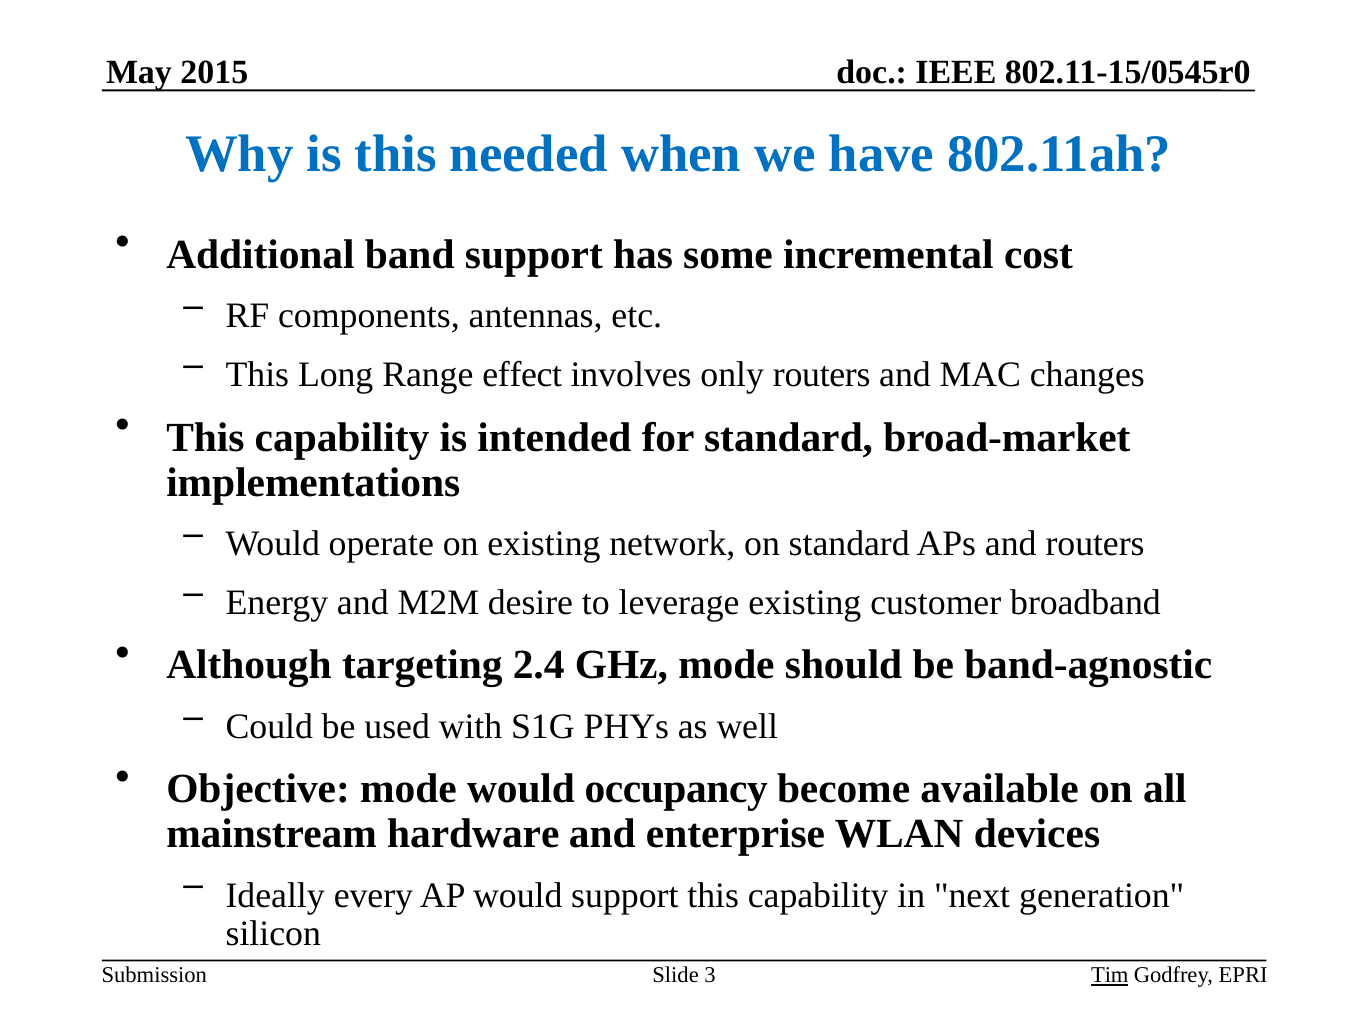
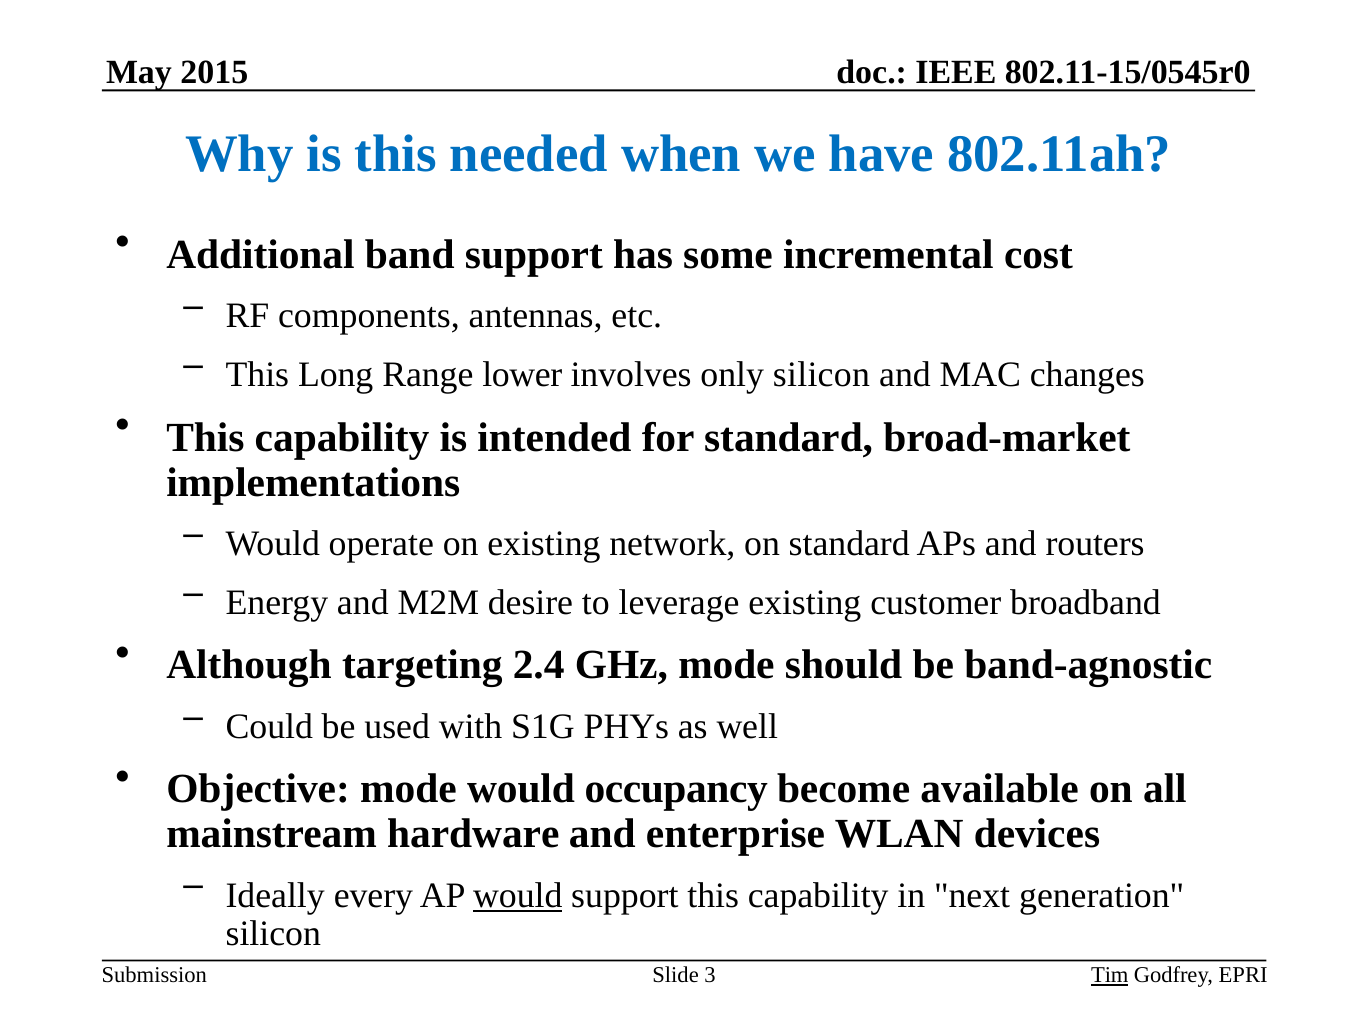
effect: effect -> lower (522, 375)
only routers: routers -> silicon (821, 375)
would underline: none -> present (518, 896)
